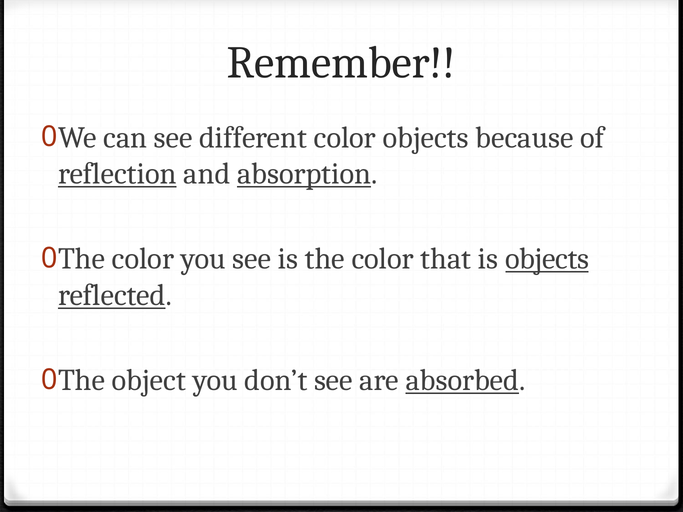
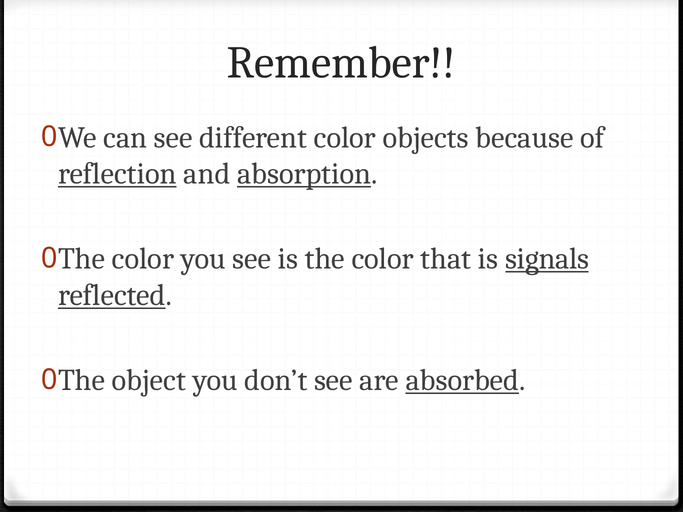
is objects: objects -> signals (547, 259)
